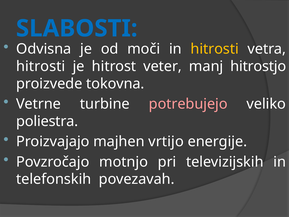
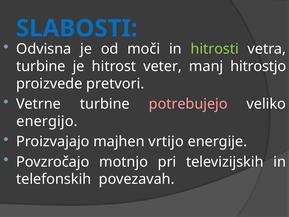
hitrosti colour: yellow -> light green (215, 49)
hitrosti: hitrosti -> turbine (41, 66)
tokovna: tokovna -> pretvori (115, 84)
poliestra: poliestra -> energijo (47, 121)
